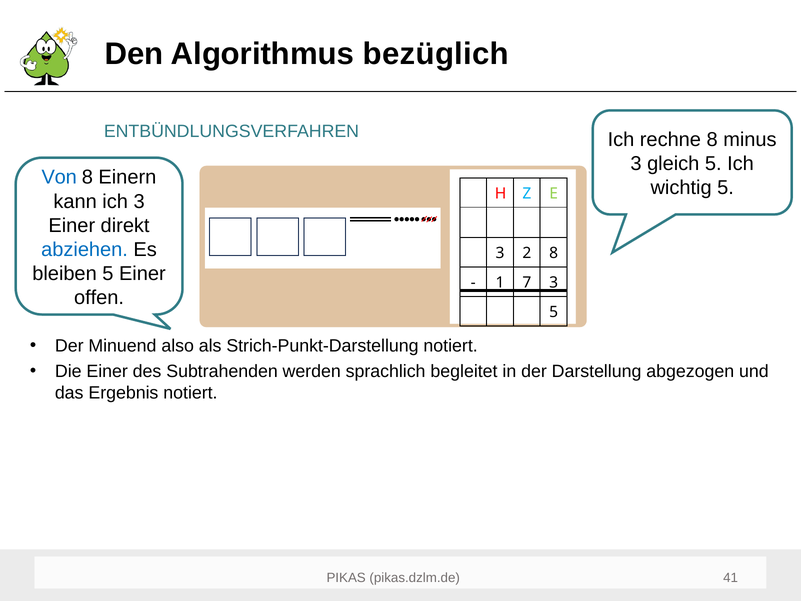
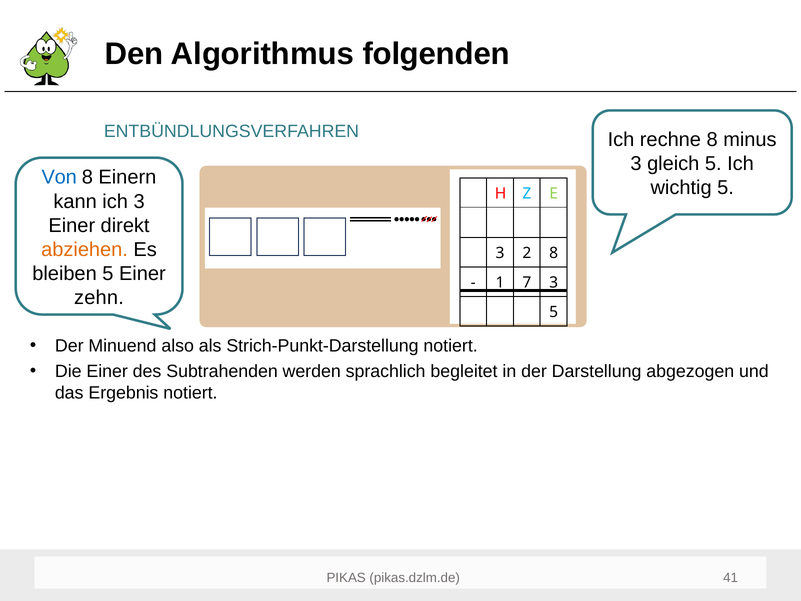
bezüglich: bezüglich -> folgenden (436, 54)
abziehen colour: blue -> orange (85, 249)
offen: offen -> zehn (99, 297)
